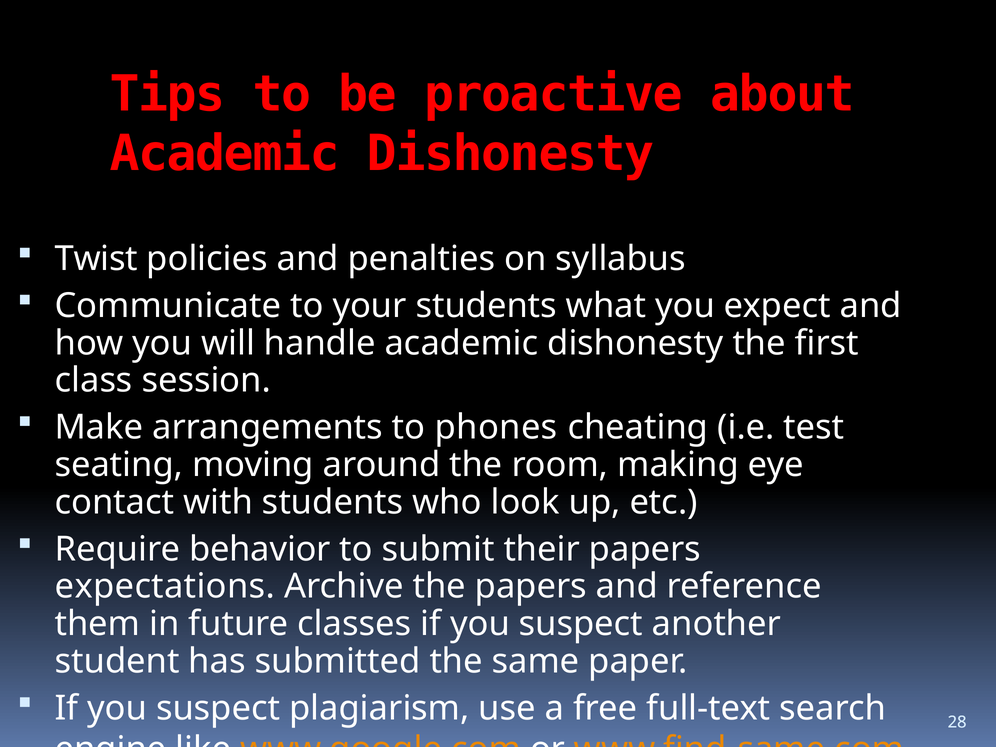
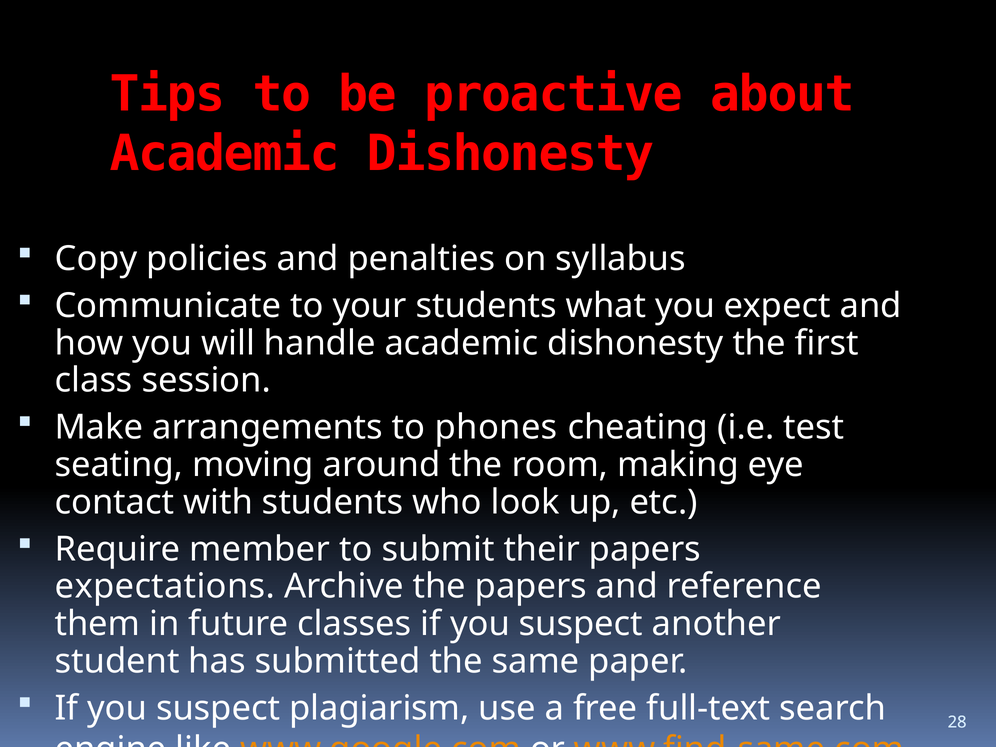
Twist: Twist -> Copy (96, 259)
behavior: behavior -> member (260, 549)
